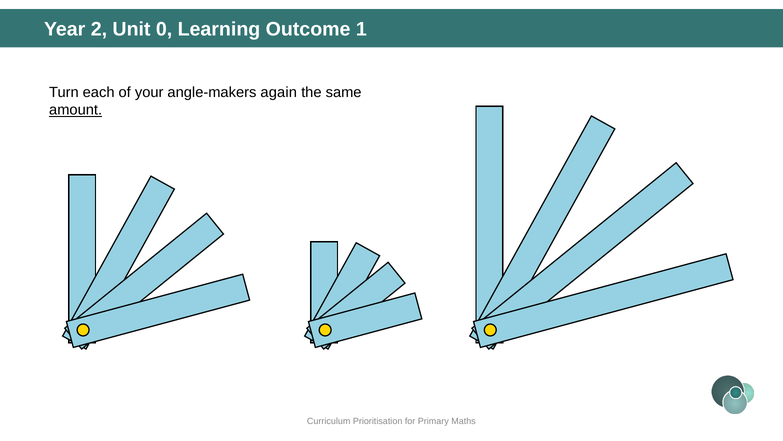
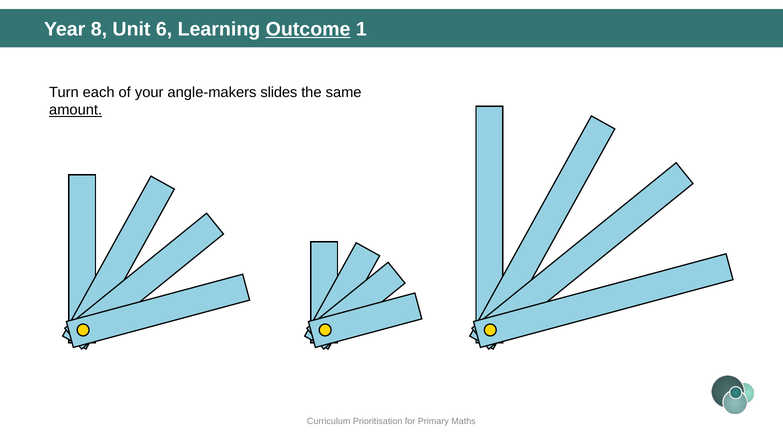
2: 2 -> 8 (99, 29)
0: 0 -> 6 (164, 29)
Outcome underline: none -> present (308, 29)
again: again -> slides (279, 92)
